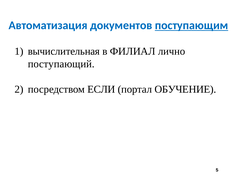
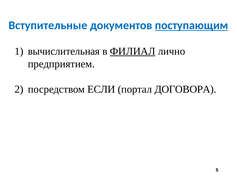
Автоматизация: Автоматизация -> Вступительные (48, 25)
ФИЛИАЛ underline: none -> present (133, 51)
поступающий: поступающий -> предприятием (61, 64)
ОБУЧЕНИЕ: ОБУЧЕНИЕ -> ДОГОВОРА (185, 89)
